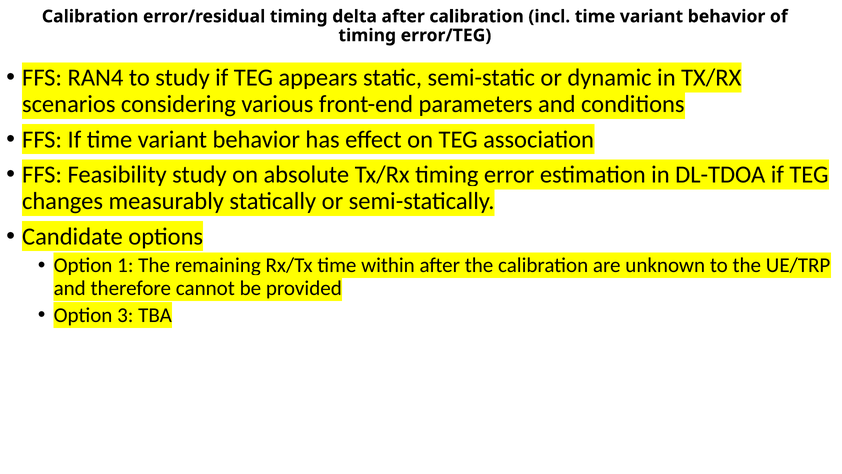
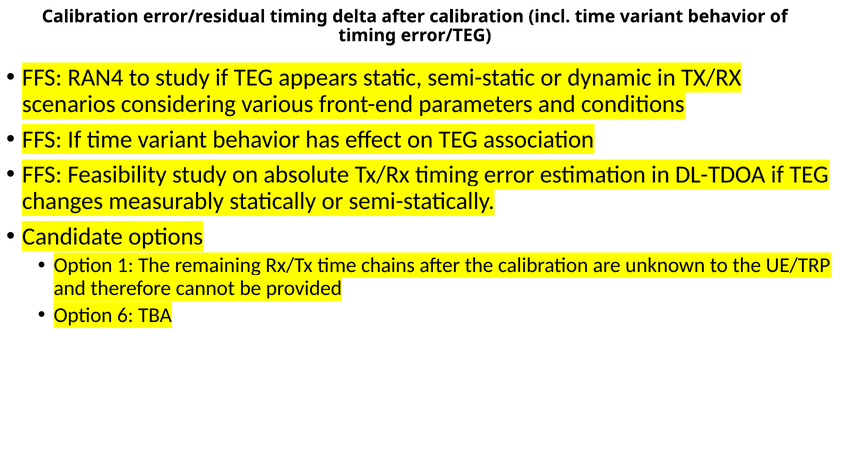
within: within -> chains (388, 265)
3: 3 -> 6 (125, 315)
